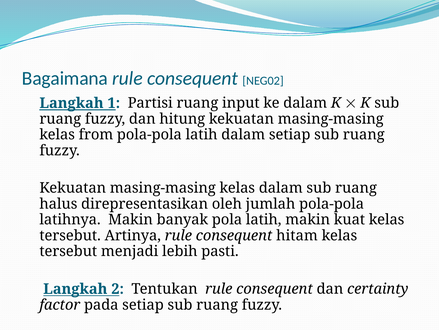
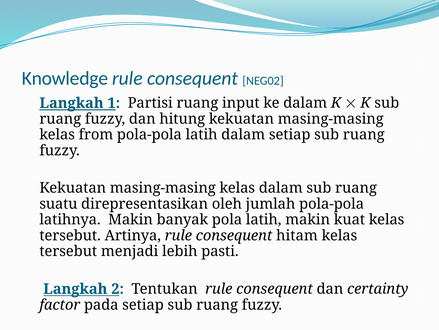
Bagaimana: Bagaimana -> Knowledge (65, 78)
halus: halus -> suatu (58, 204)
